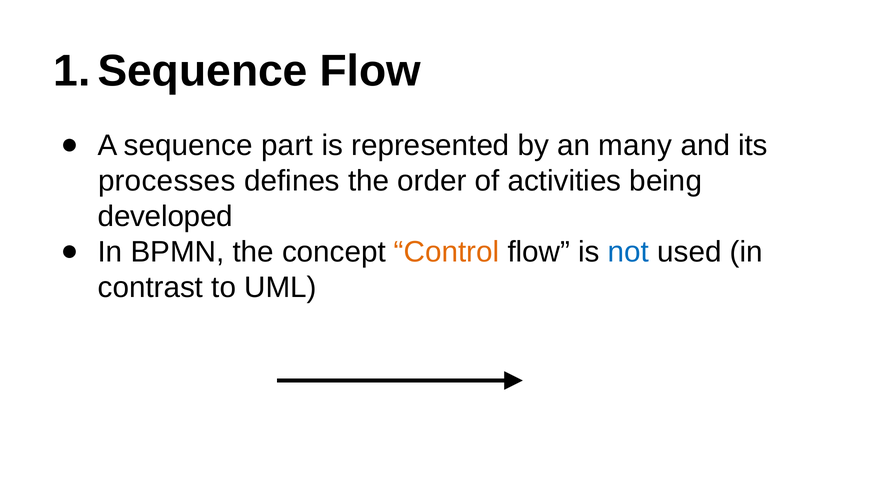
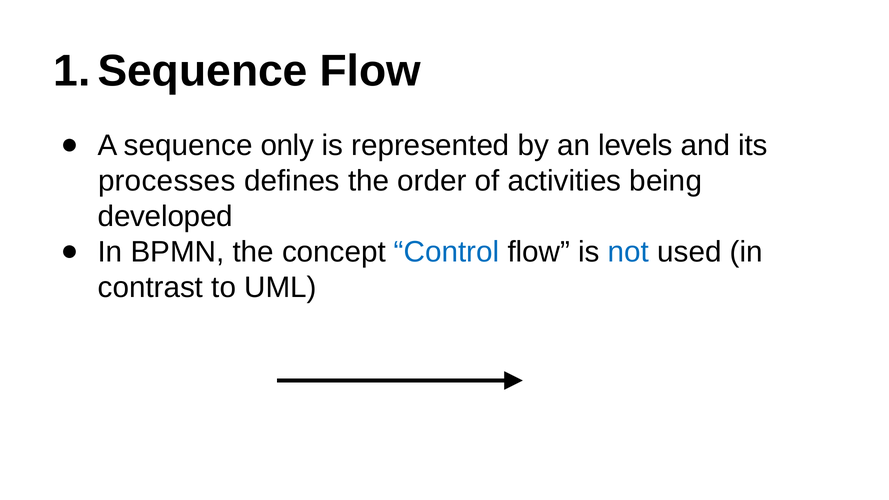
part: part -> only (287, 145)
many: many -> levels (635, 145)
Control colour: orange -> blue (447, 252)
